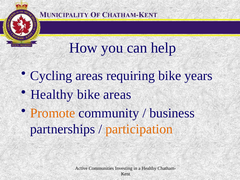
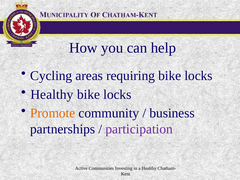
requiring bike years: years -> locks (199, 76)
areas: areas -> locks (117, 94)
participation colour: orange -> purple (139, 129)
